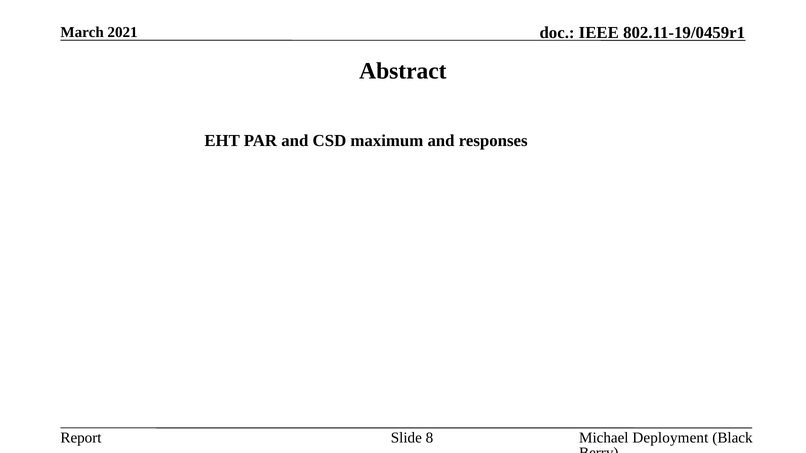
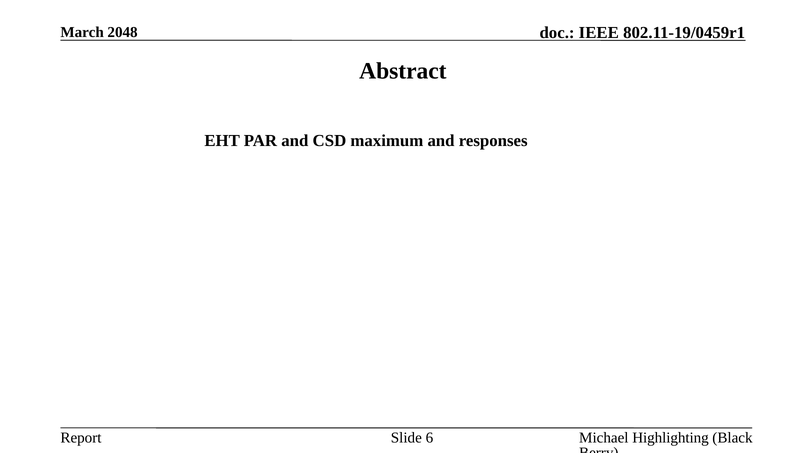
2021: 2021 -> 2048 (123, 32)
8: 8 -> 6 (429, 438)
Deployment: Deployment -> Highlighting (670, 438)
